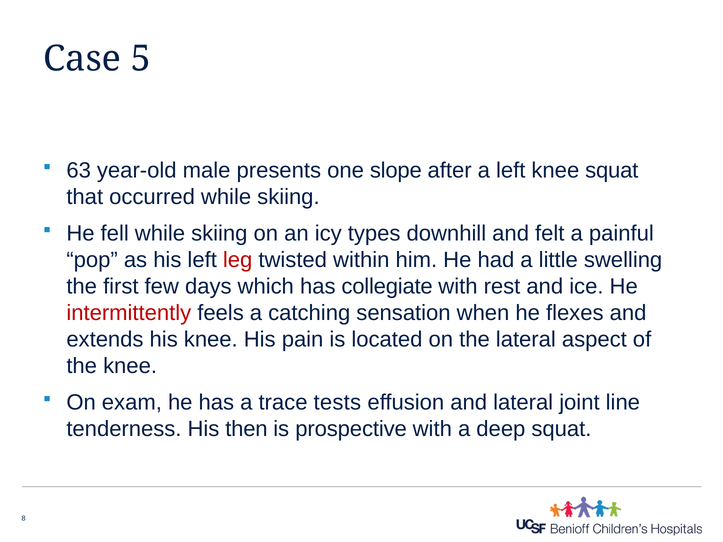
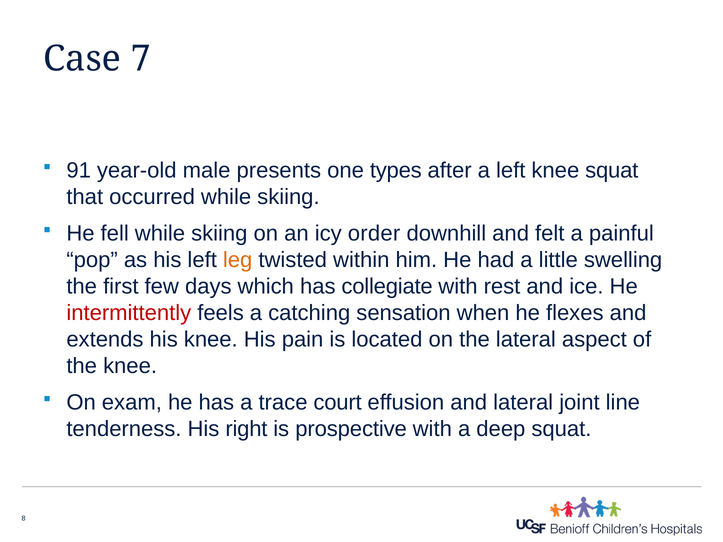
5: 5 -> 7 (141, 59)
63: 63 -> 91 (79, 170)
slope: slope -> types (396, 170)
types: types -> order (374, 233)
leg colour: red -> orange (238, 260)
tests: tests -> court (338, 403)
then: then -> right (246, 429)
